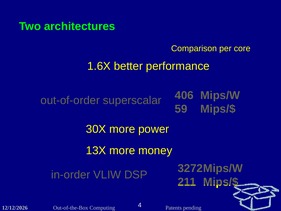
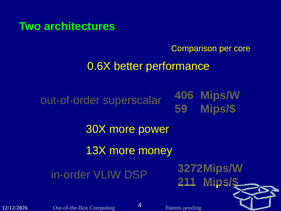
1.6X: 1.6X -> 0.6X (99, 66)
